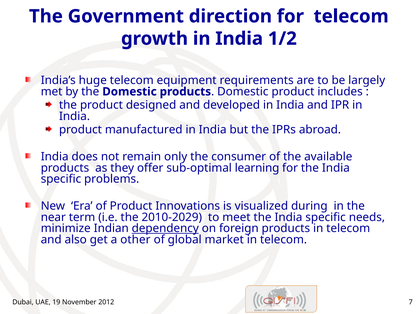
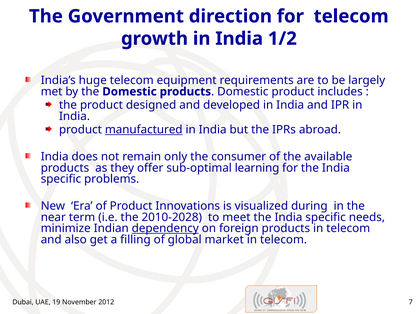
manufactured underline: none -> present (144, 130)
2010-2029: 2010-2029 -> 2010-2028 (172, 217)
other: other -> filling (135, 239)
